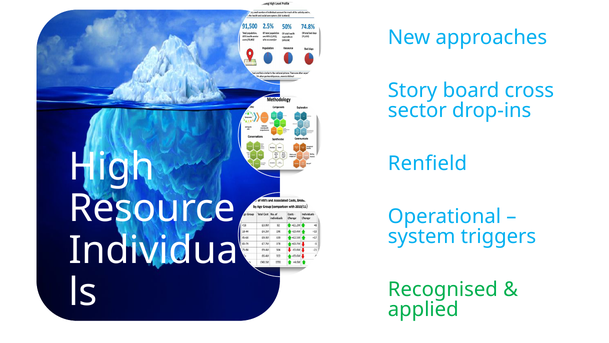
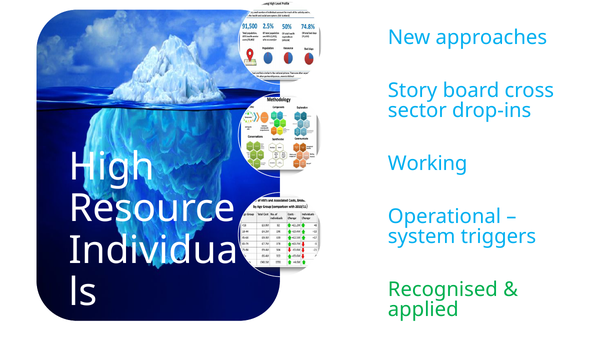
Renfield: Renfield -> Working (428, 163)
